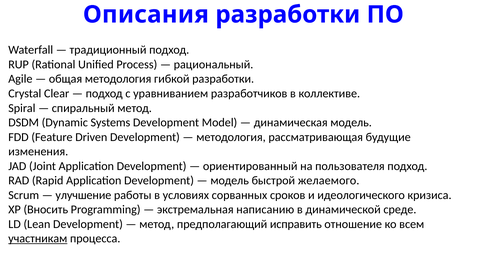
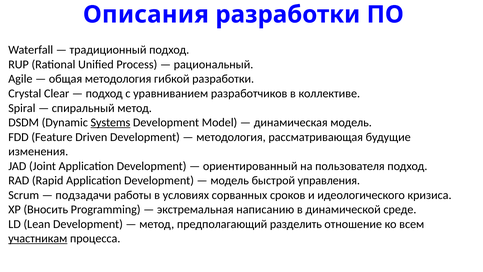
Systems underline: none -> present (110, 122)
желаемого: желаемого -> управления (329, 180)
улучшение: улучшение -> подзадачи (83, 195)
исправить: исправить -> разделить (296, 224)
